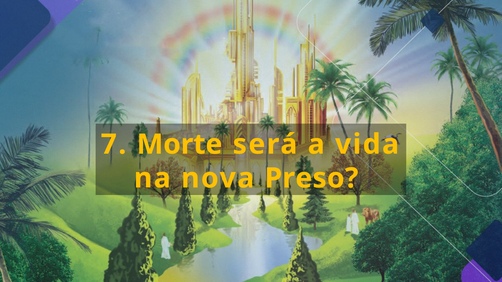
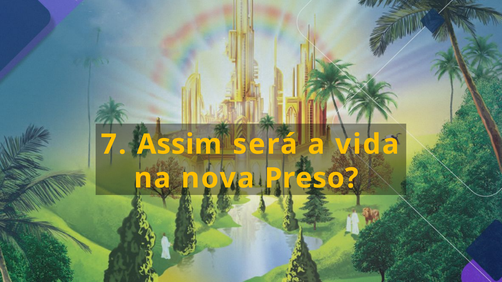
Morte: Morte -> Assim (179, 145)
